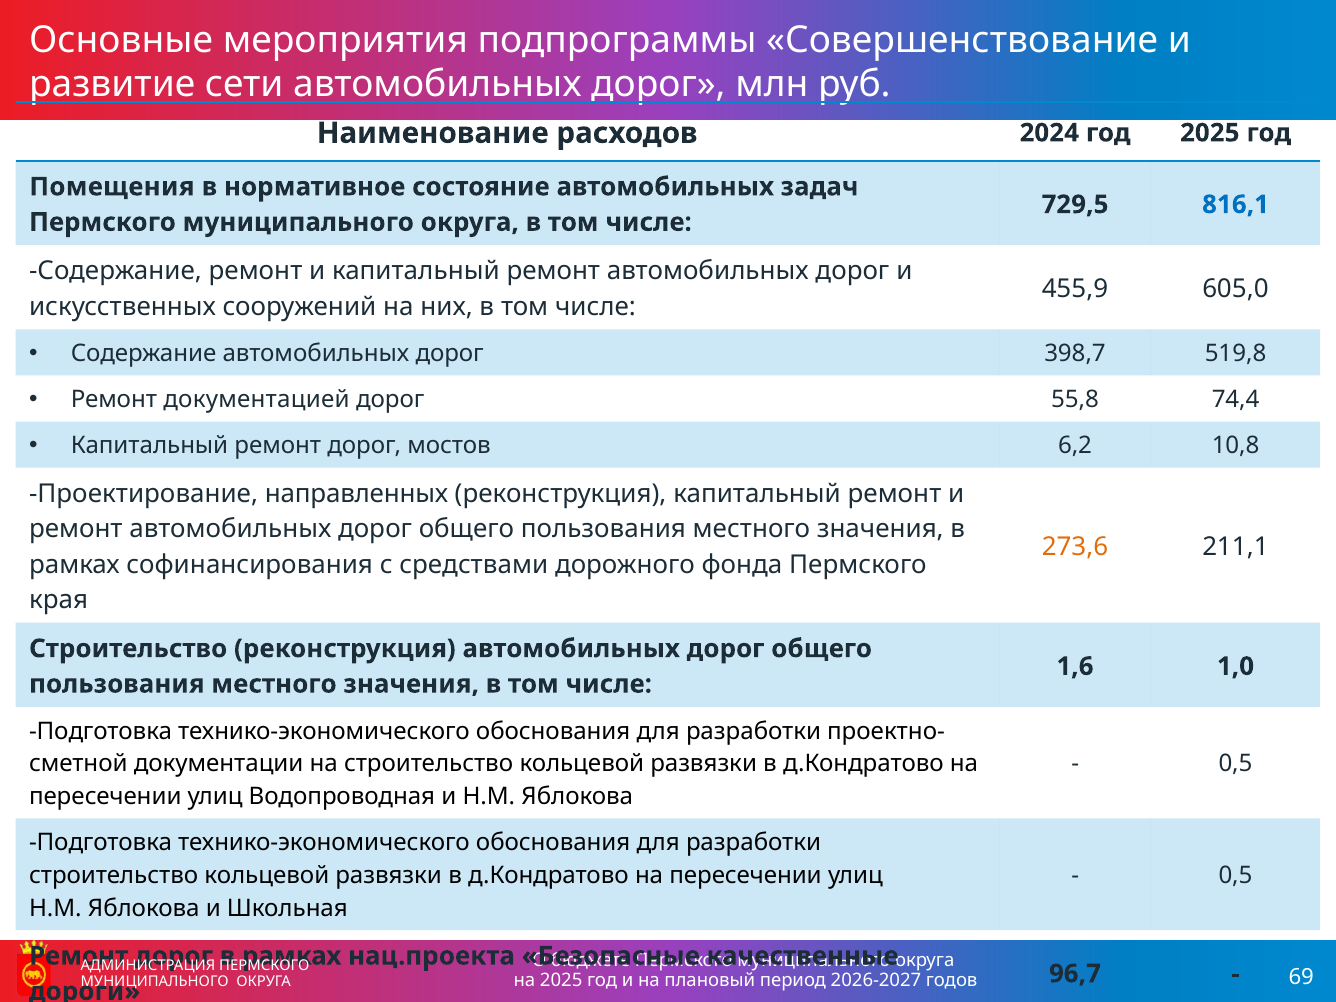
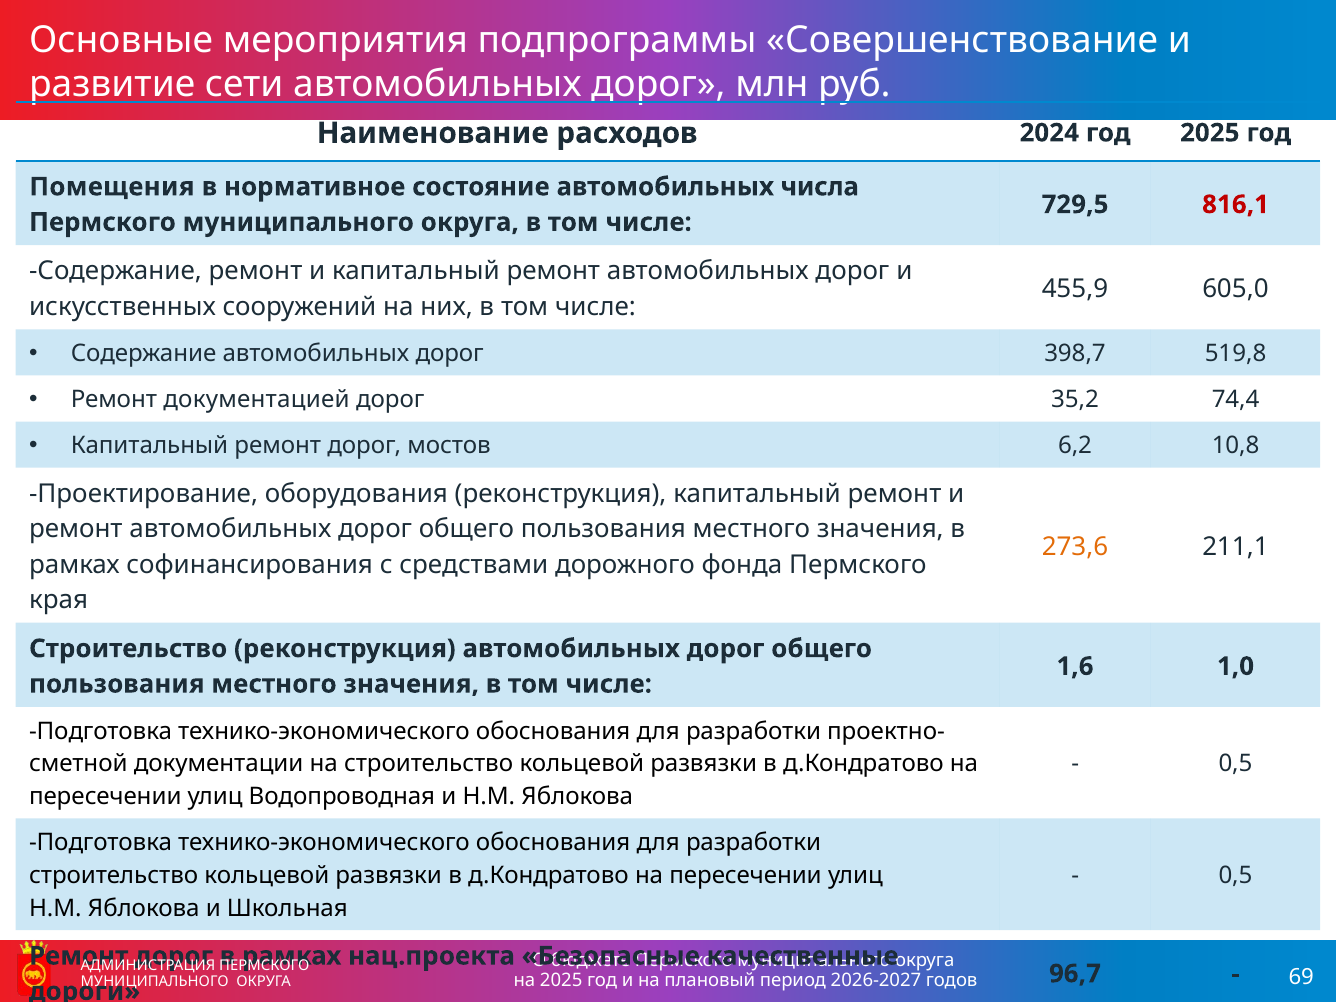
задач: задач -> числа (820, 187)
816,1 colour: blue -> red (1236, 205)
55,8: 55,8 -> 35,2 (1075, 400)
направленных: направленных -> оборудования (356, 494)
